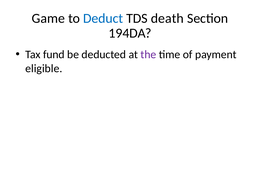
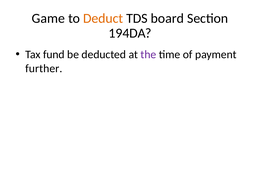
Deduct colour: blue -> orange (103, 18)
death: death -> board (167, 18)
eligible: eligible -> further (44, 68)
